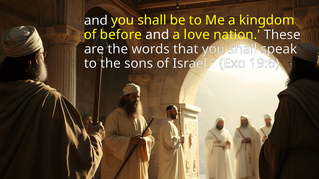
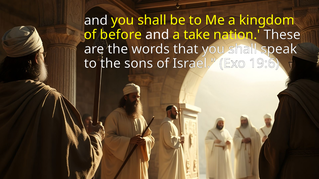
love: love -> take (197, 35)
